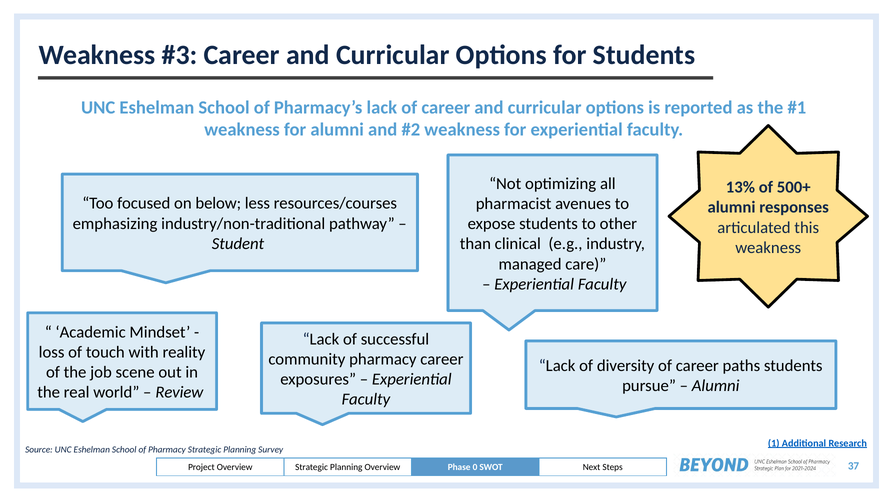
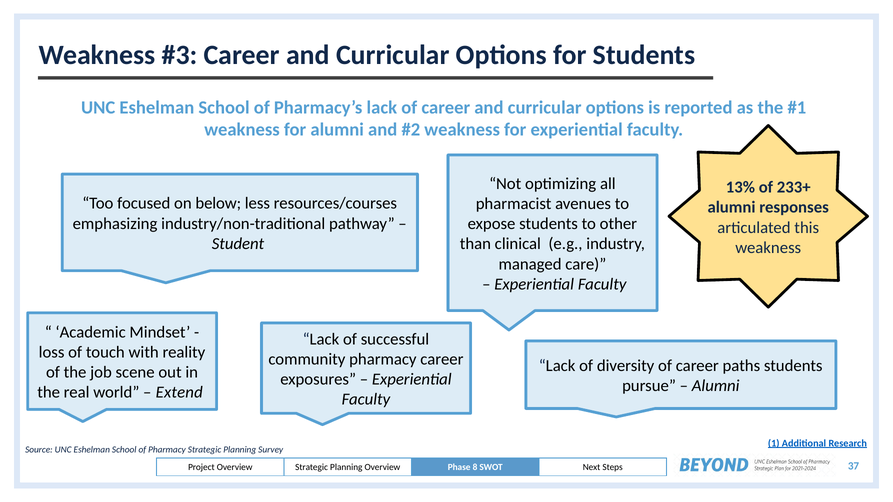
500+: 500+ -> 233+ (794, 187)
Review: Review -> Extend (179, 393)
0: 0 -> 8 (475, 467)
